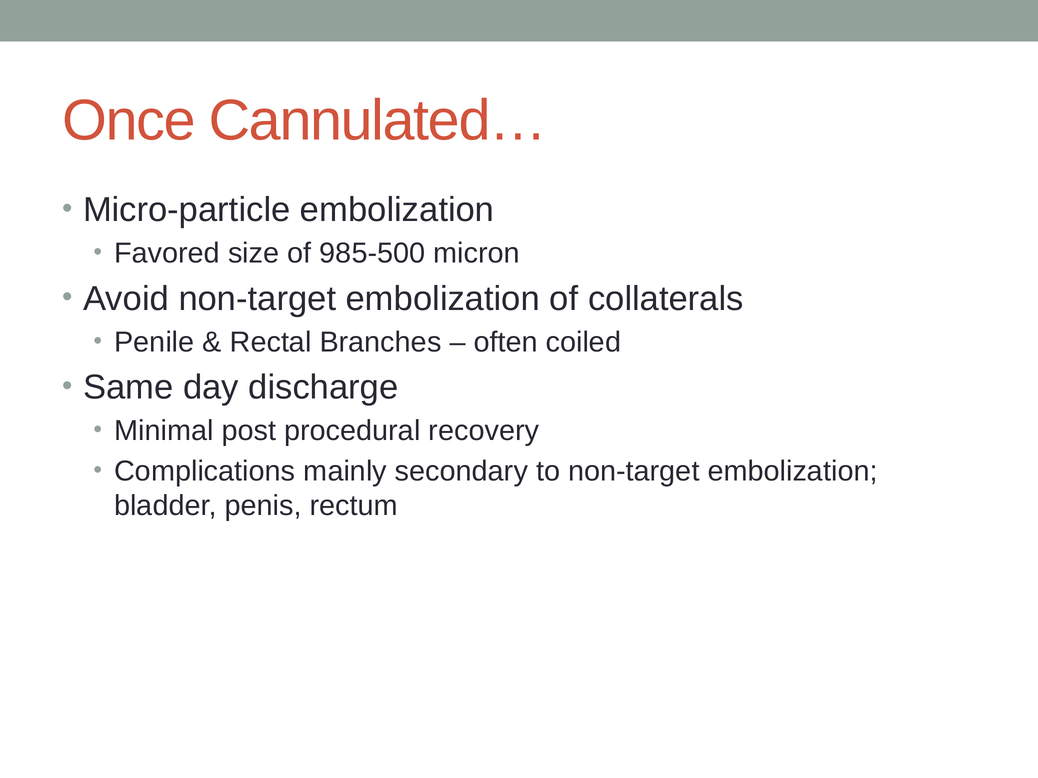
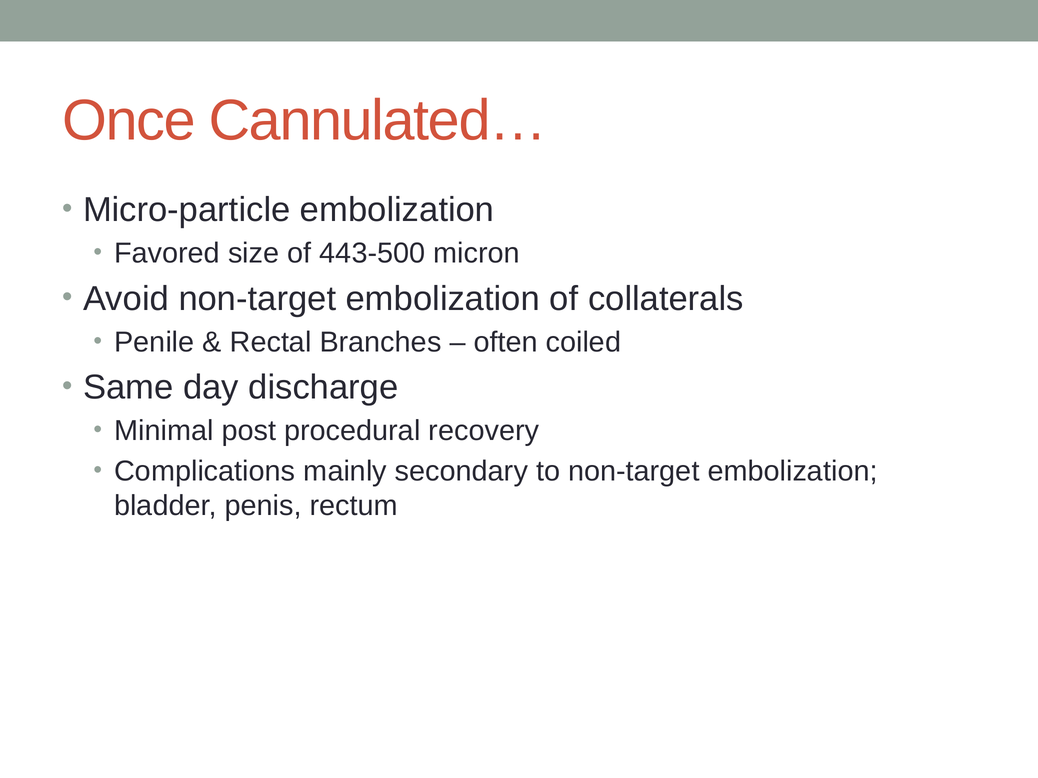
985-500: 985-500 -> 443-500 (372, 253)
